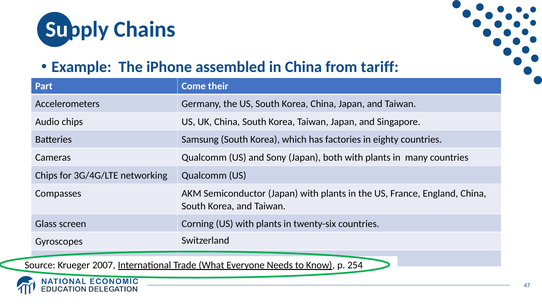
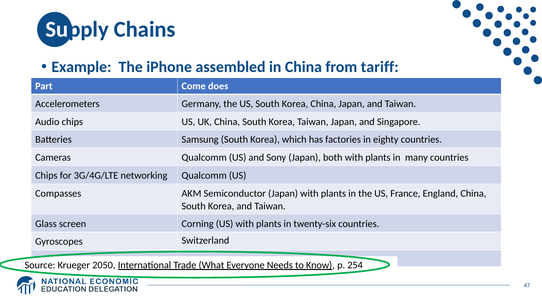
their: their -> does (218, 86)
2007: 2007 -> 2050 (104, 265)
